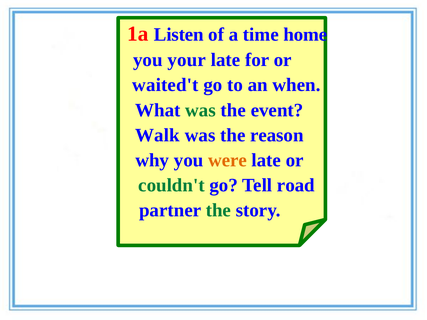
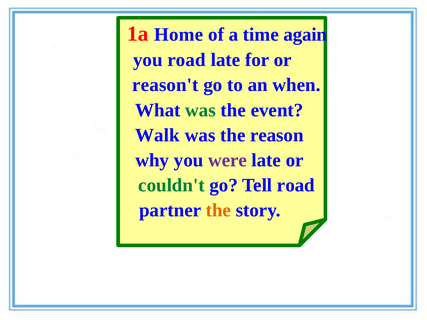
Listen: Listen -> Home (179, 35)
home: home -> again (305, 35)
you your: your -> road (187, 60)
waited't: waited't -> reason't (165, 85)
were colour: orange -> purple (227, 160)
the colour: green -> orange (218, 210)
